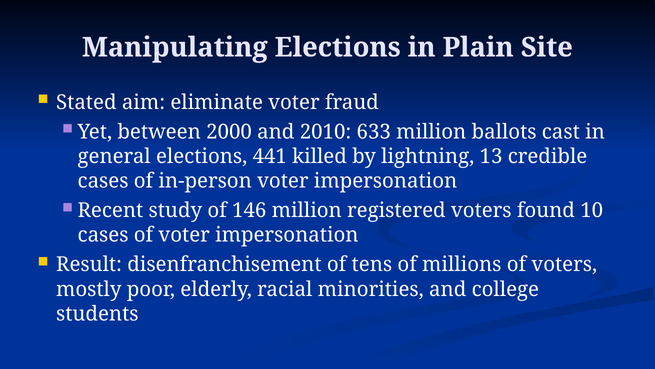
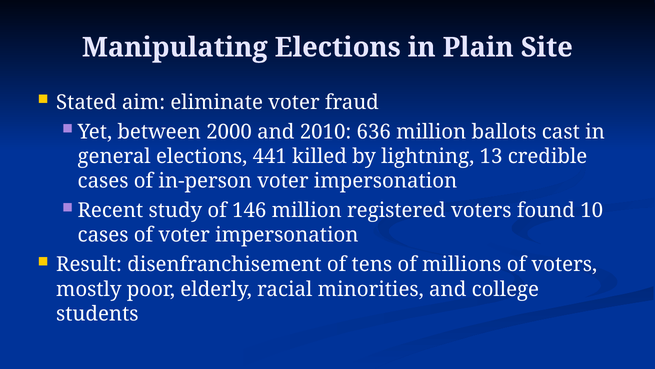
633: 633 -> 636 (374, 132)
